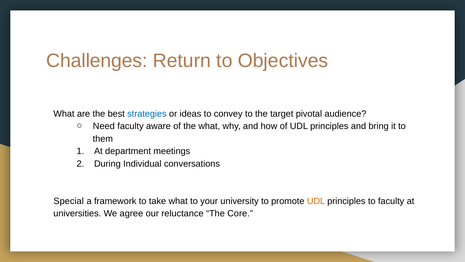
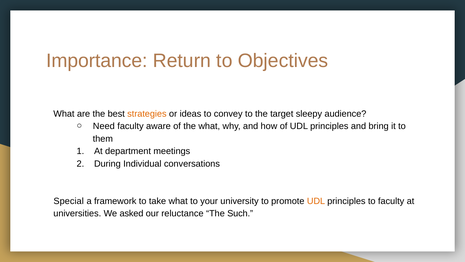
Challenges: Challenges -> Importance (97, 61)
strategies colour: blue -> orange (147, 114)
pivotal: pivotal -> sleepy (309, 114)
agree: agree -> asked (131, 213)
Core: Core -> Such (240, 213)
